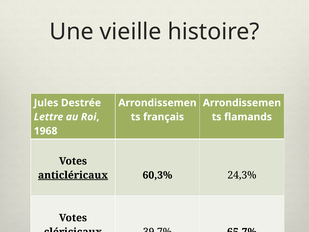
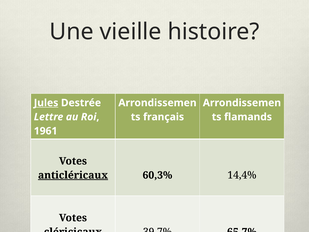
Jules underline: none -> present (46, 103)
1968: 1968 -> 1961 (46, 131)
24,3%: 24,3% -> 14,4% (242, 175)
